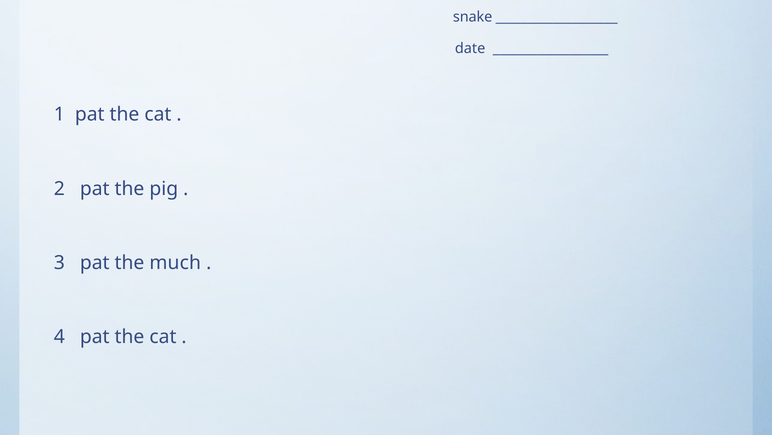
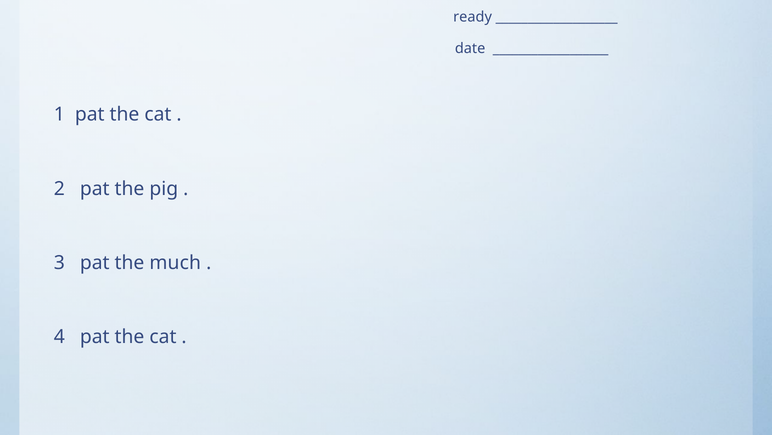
snake: snake -> ready (473, 17)
